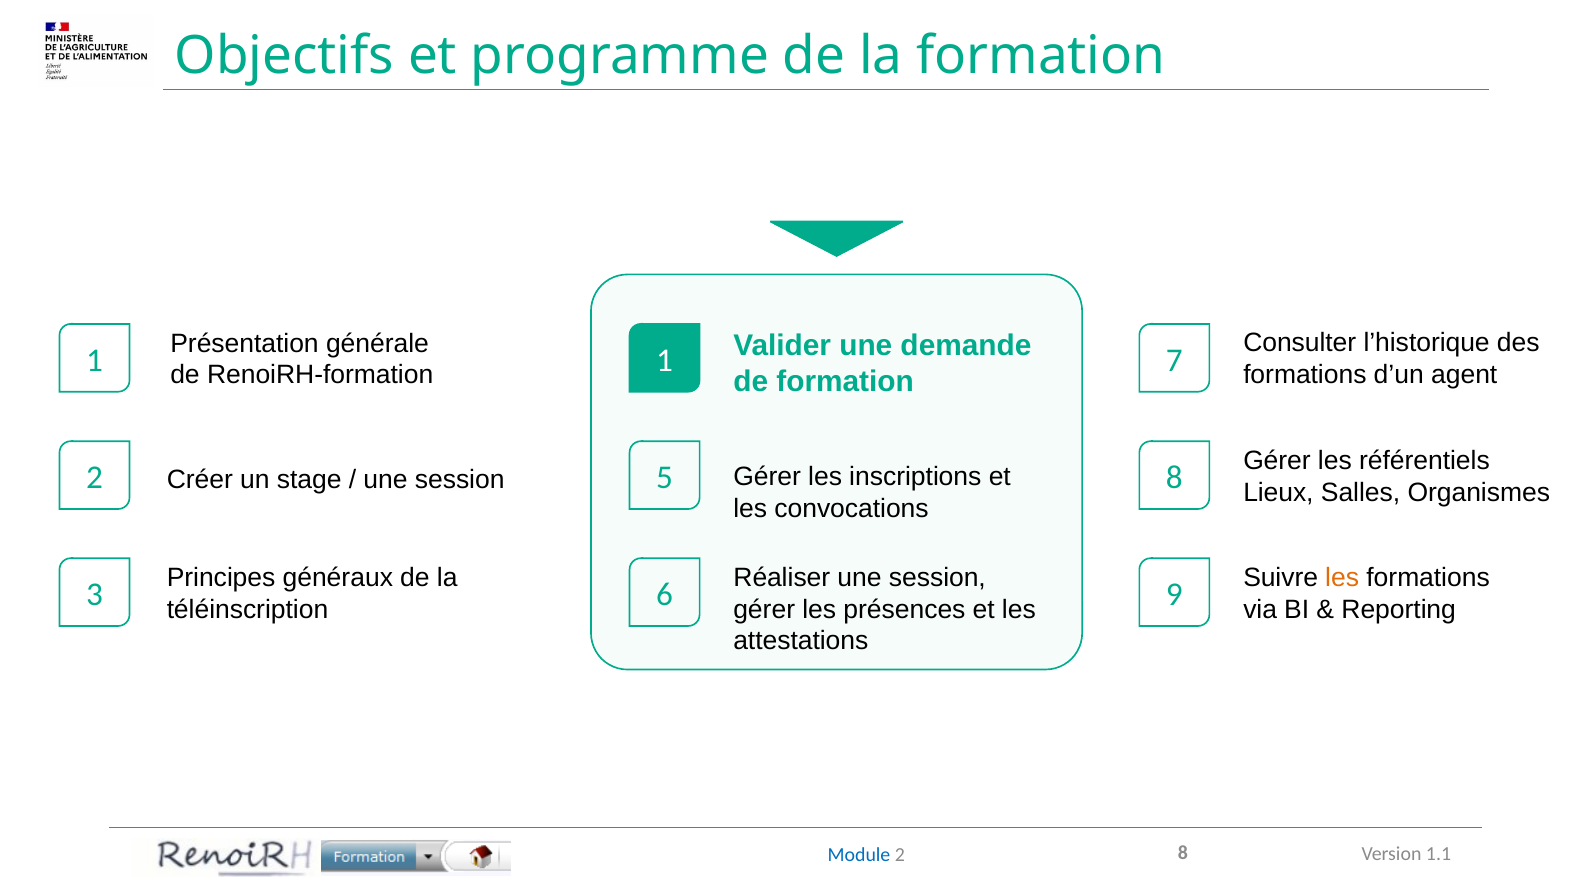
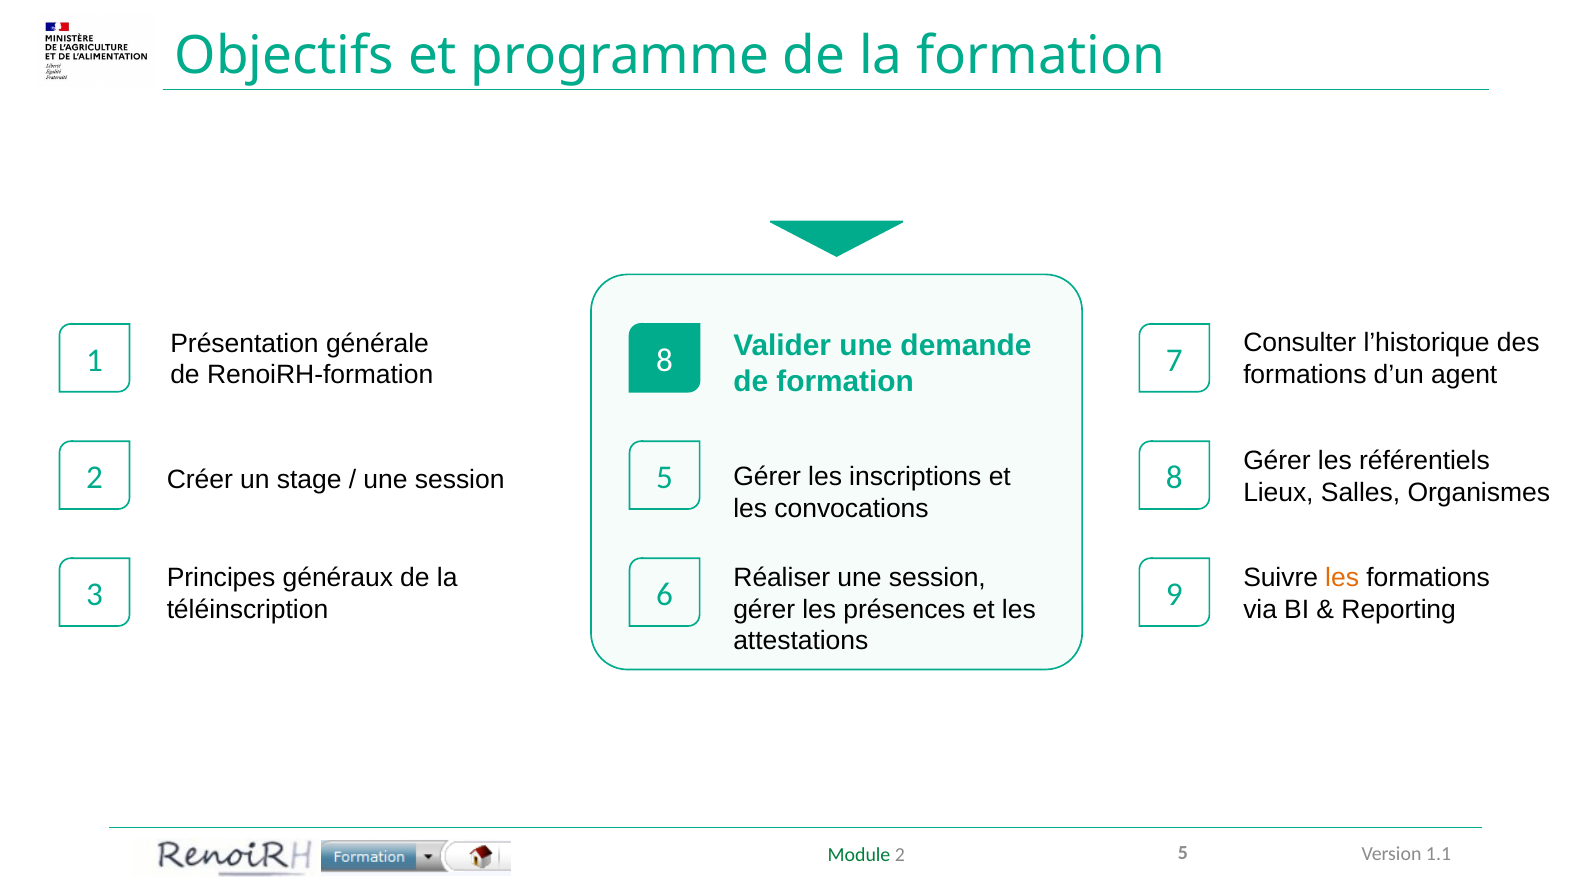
RenoiRH-formation 1: 1 -> 8 (665, 360)
Module colour: blue -> green (859, 855)
2 8: 8 -> 5 (1183, 853)
